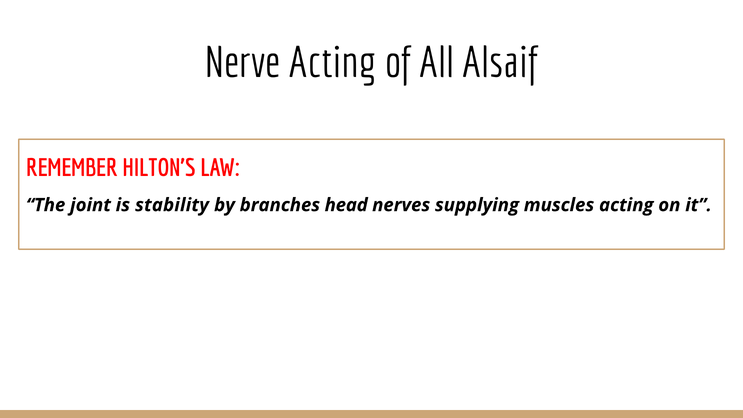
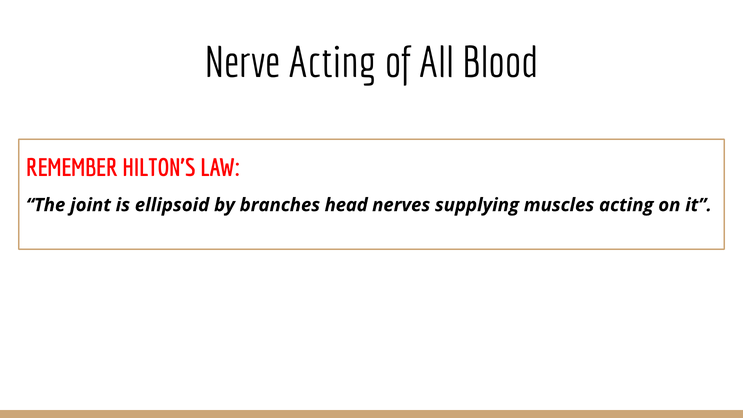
Alsaif: Alsaif -> Blood (500, 63)
stability: stability -> ellipsoid (172, 205)
